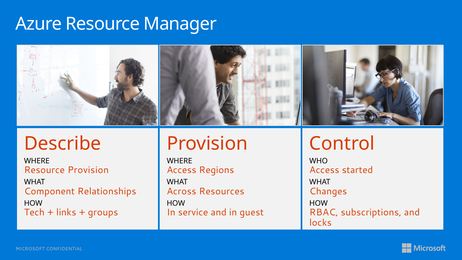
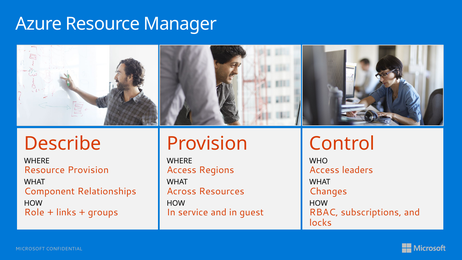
started: started -> leaders (358, 170)
Tech: Tech -> Role (34, 212)
